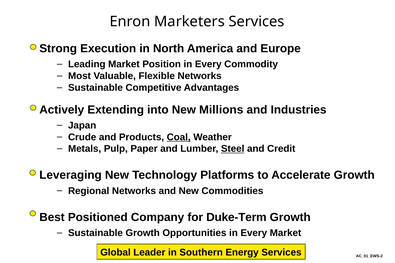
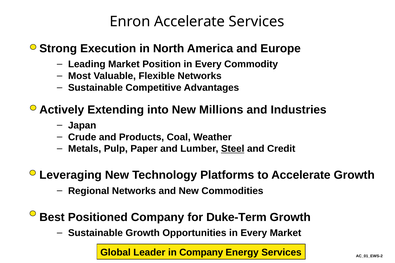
Enron Marketers: Marketers -> Accelerate (190, 21)
Coal underline: present -> none (179, 137)
in Southern: Southern -> Company (201, 253)
